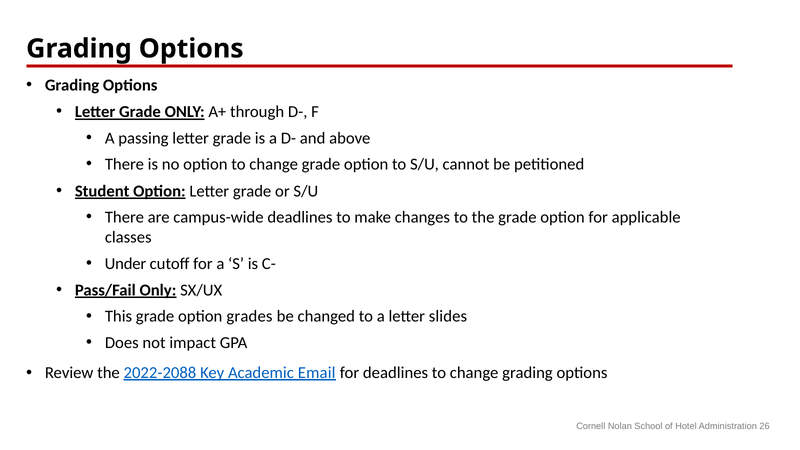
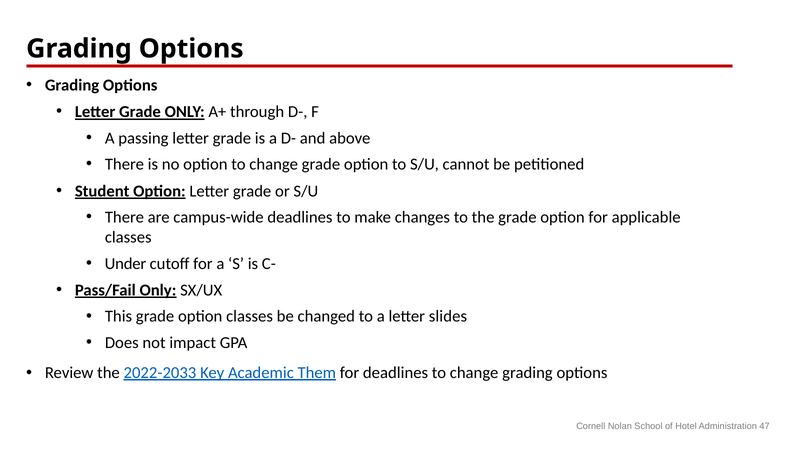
option grades: grades -> classes (250, 316)
2022-2088: 2022-2088 -> 2022-2033 (160, 373)
Email: Email -> Them (317, 373)
26: 26 -> 47 (765, 426)
